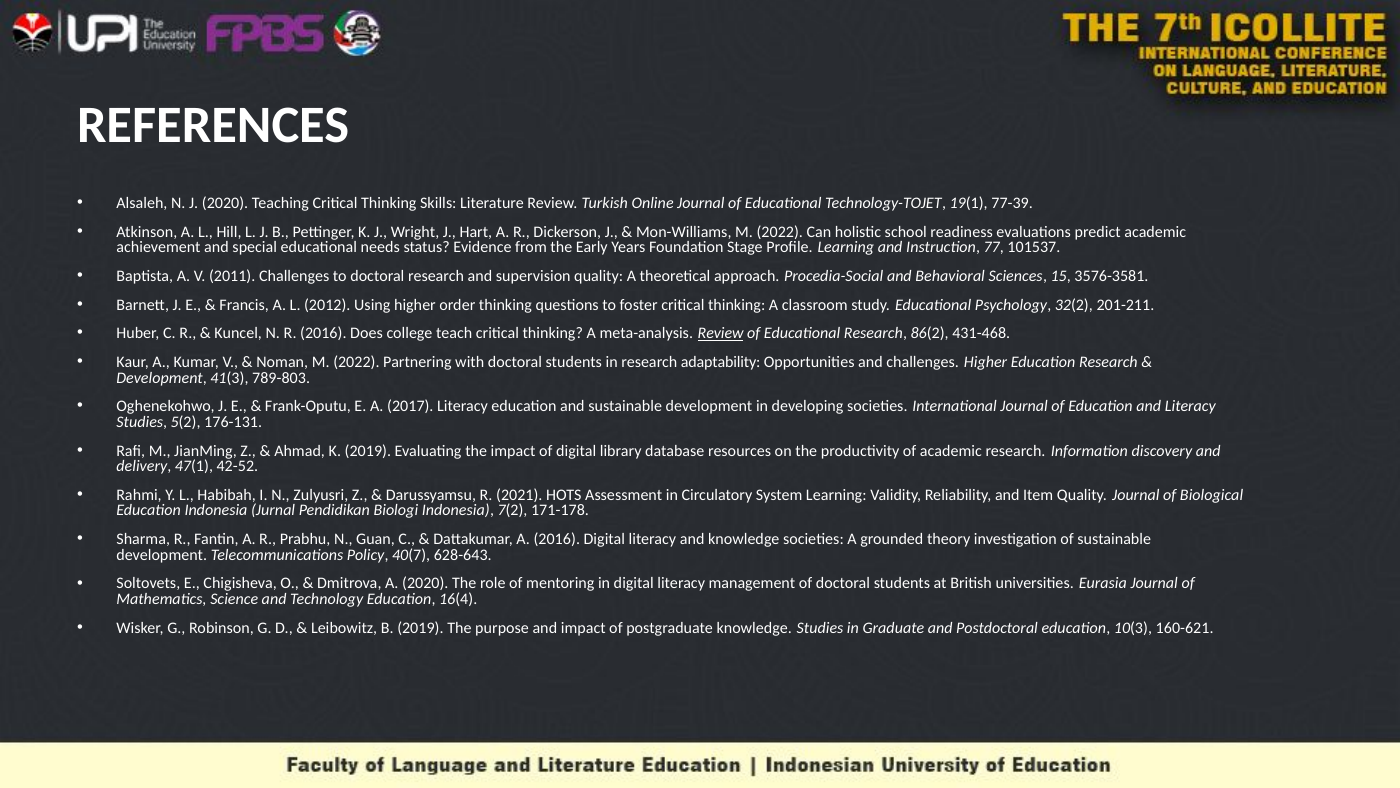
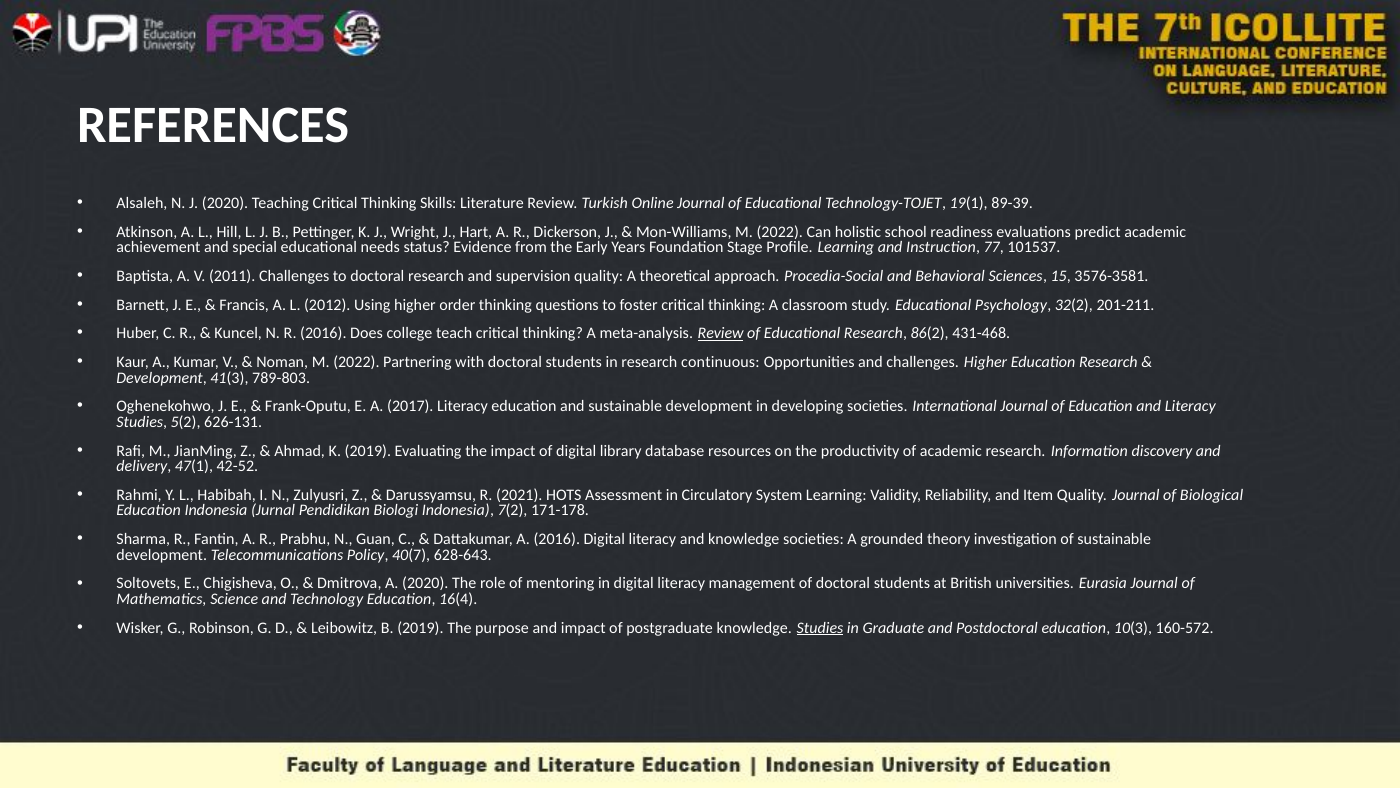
77-39: 77-39 -> 89-39 (1012, 203)
adaptability: adaptability -> continuous (720, 362)
176-131: 176-131 -> 626-131 (233, 422)
Studies underline: none -> present (820, 628)
160-621: 160-621 -> 160-572 (1185, 628)
